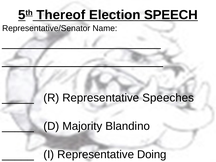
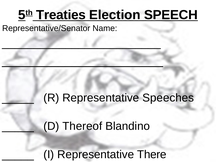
Thereof: Thereof -> Treaties (61, 15)
Majority: Majority -> Thereof (82, 126)
Doing: Doing -> There (152, 155)
